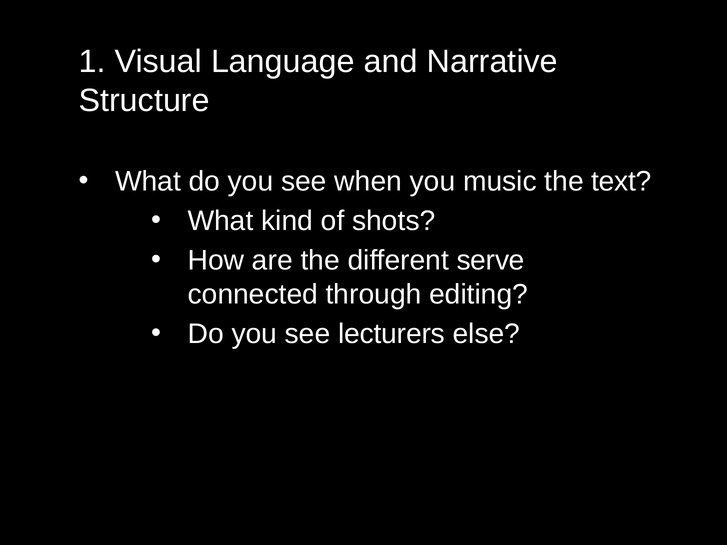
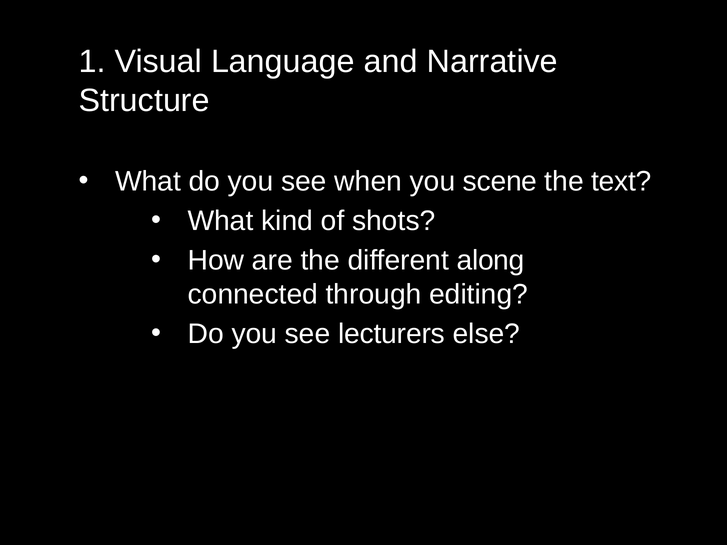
music: music -> scene (500, 182)
serve: serve -> along (491, 261)
